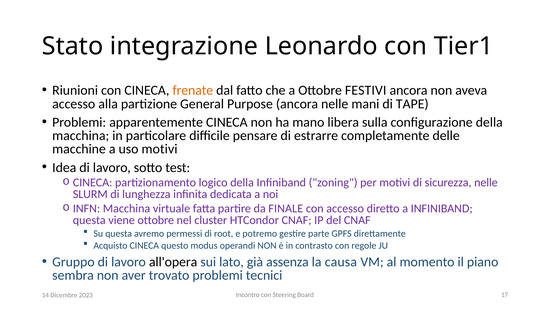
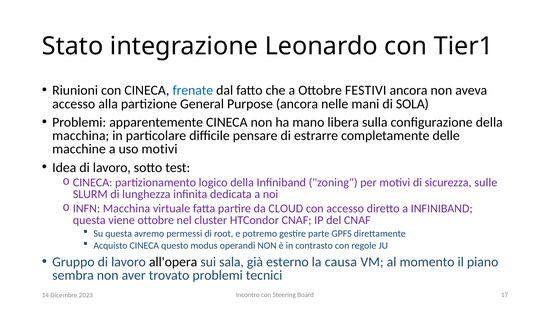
frenate colour: orange -> blue (193, 91)
TAPE: TAPE -> SOLA (412, 104)
sicurezza nelle: nelle -> sulle (486, 183)
FINALE: FINALE -> CLOUD (286, 209)
lato: lato -> sala (232, 262)
assenza: assenza -> esterno (287, 262)
